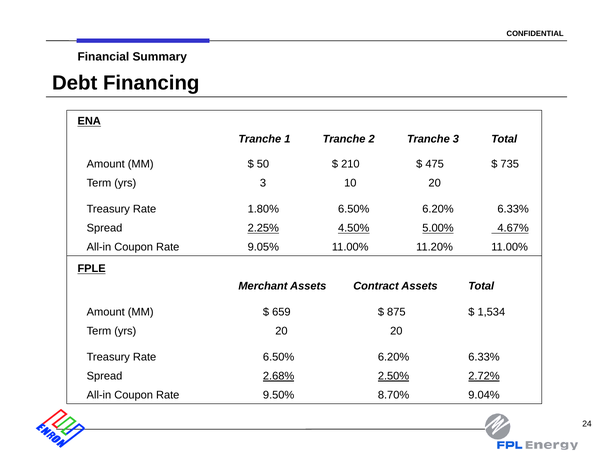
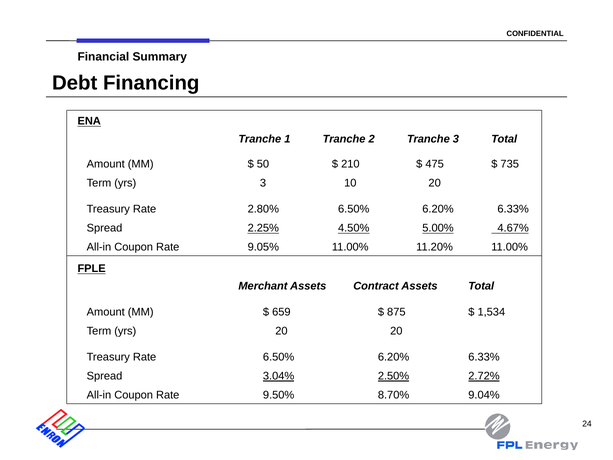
1.80%: 1.80% -> 2.80% (263, 209)
2.68%: 2.68% -> 3.04% (279, 376)
